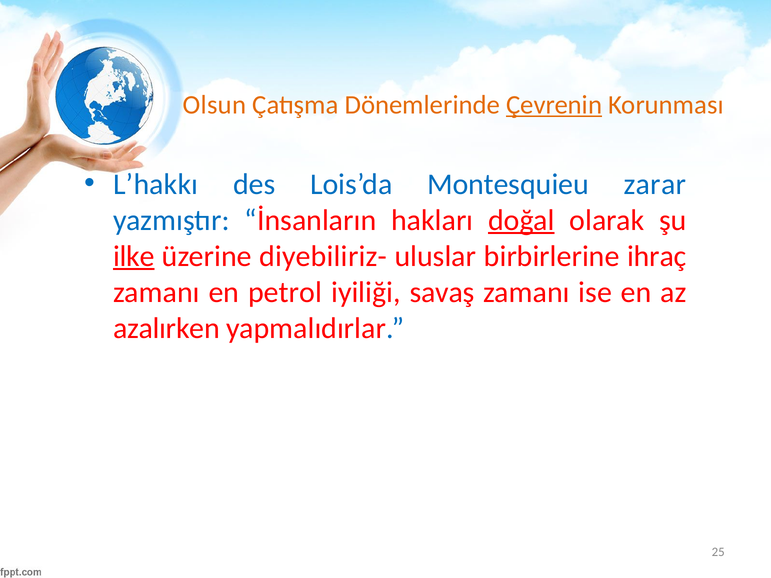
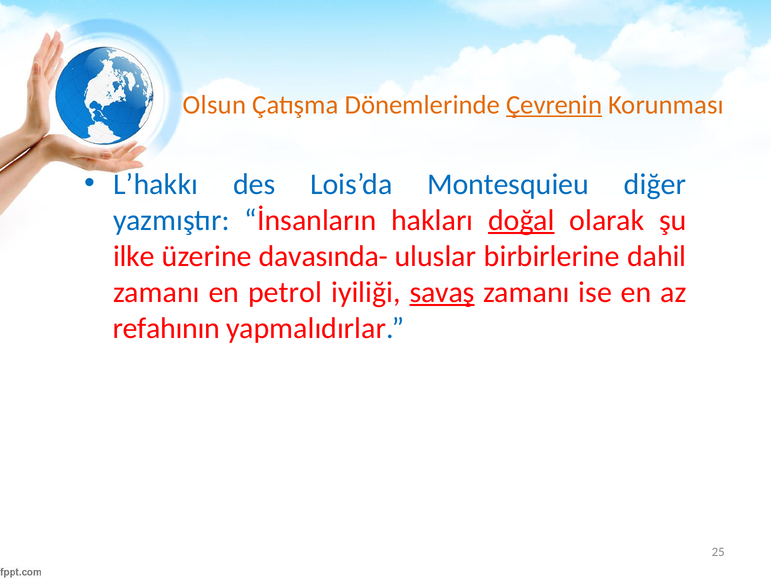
zarar: zarar -> diğer (655, 184)
ilke underline: present -> none (134, 256)
diyebiliriz-: diyebiliriz- -> davasında- (323, 256)
ihraç: ihraç -> dahil (657, 256)
savaş underline: none -> present (442, 292)
azalırken: azalırken -> refahının (166, 328)
